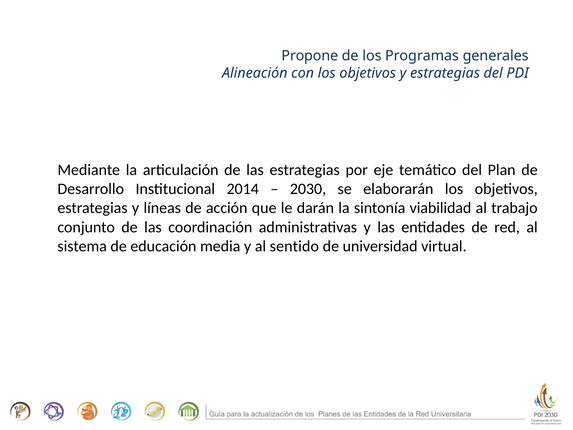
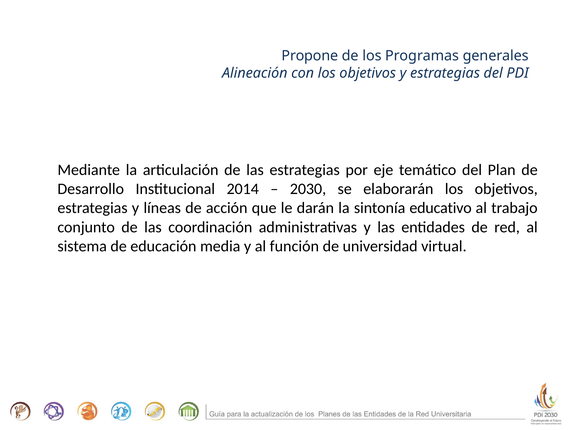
viabilidad: viabilidad -> educativo (441, 208)
sentido: sentido -> función (294, 246)
